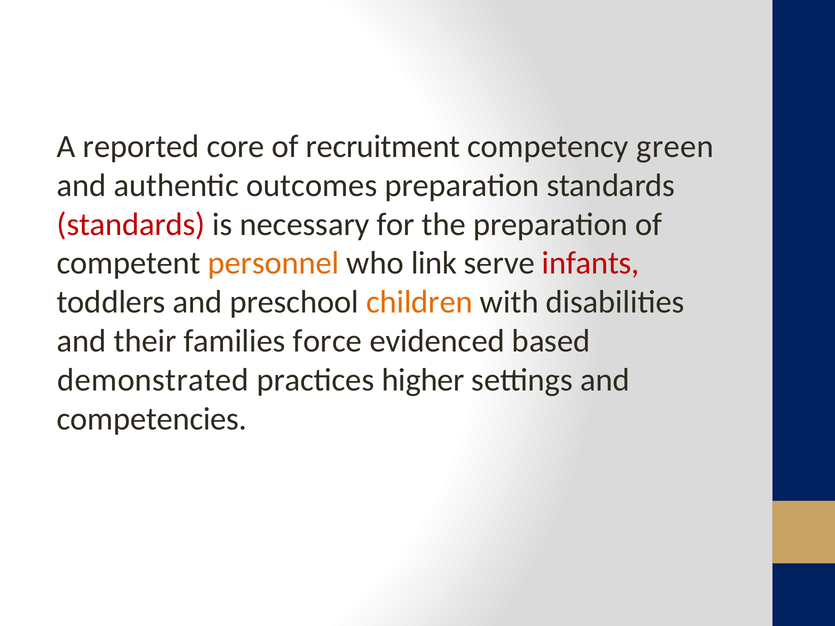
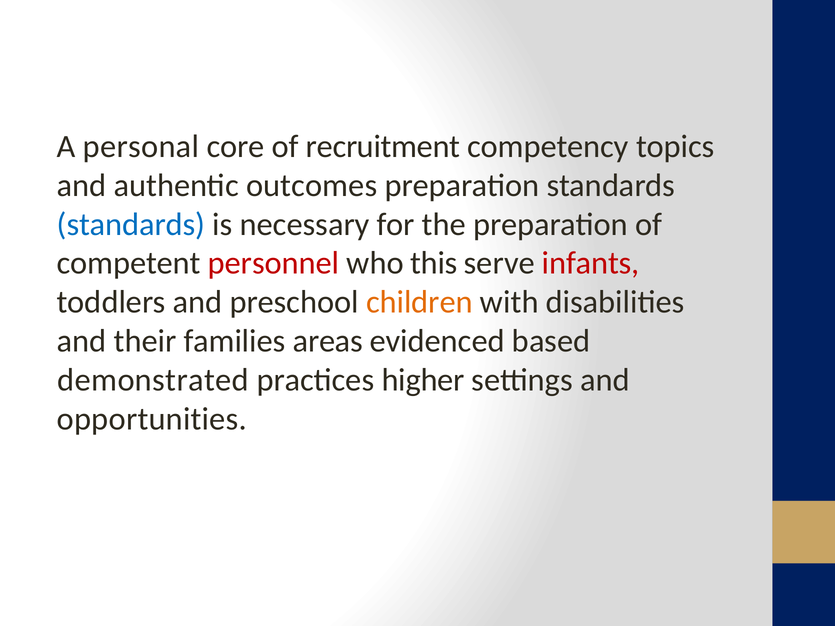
reported: reported -> personal (141, 146)
green: green -> topics (675, 146)
standards colour: red -> blue (131, 224)
personnel colour: orange -> red (274, 263)
link: link -> this (434, 263)
force: force -> areas (328, 341)
competencies: competencies -> opportunities (152, 419)
